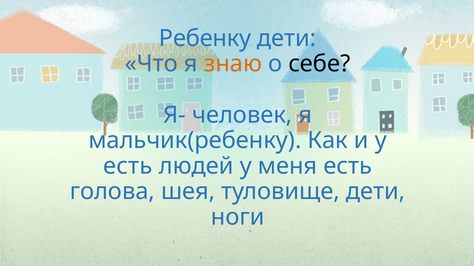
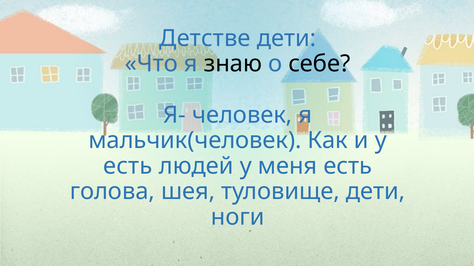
Ребенку: Ребенку -> Детстве (205, 38)
знаю colour: orange -> black (233, 64)
мальчик(ребенку: мальчик(ребенку -> мальчик(человек (195, 141)
